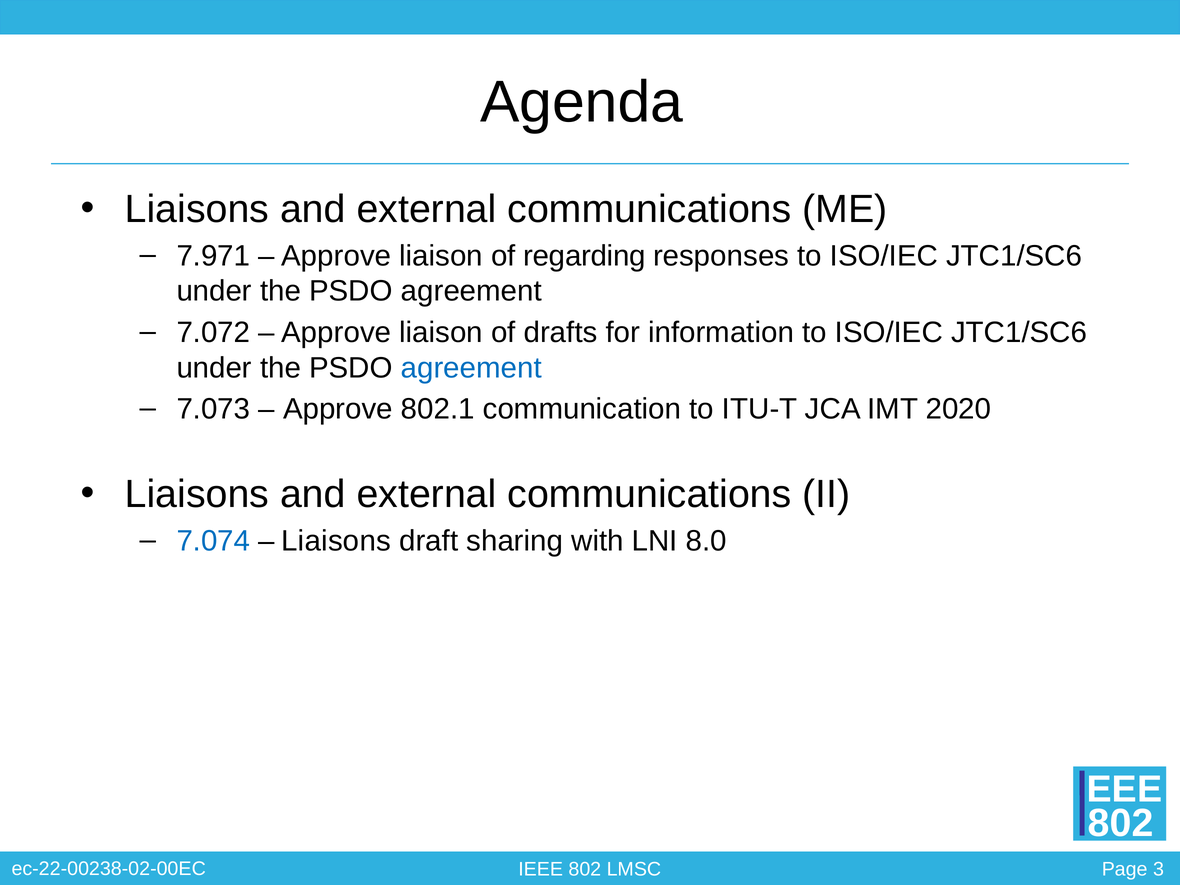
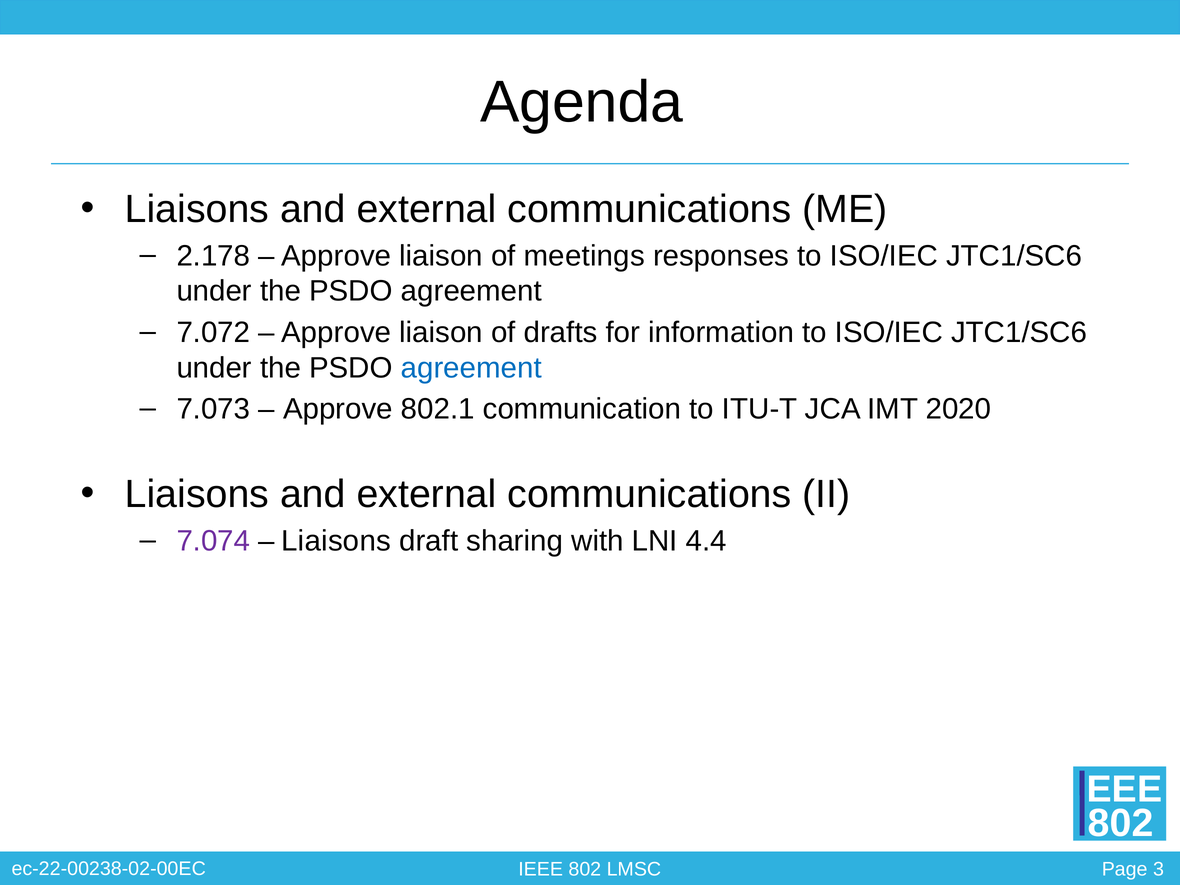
7.971: 7.971 -> 2.178 (213, 256)
regarding: regarding -> meetings (584, 256)
7.074 colour: blue -> purple (213, 541)
8.0: 8.0 -> 4.4 (706, 541)
